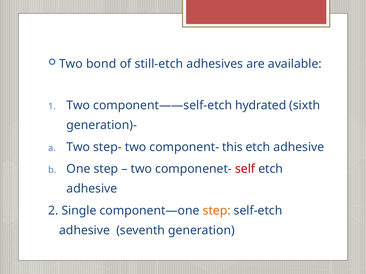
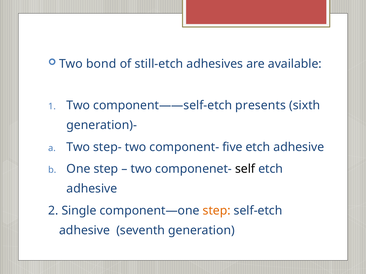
hydrated: hydrated -> presents (261, 106)
this: this -> five (232, 147)
self colour: red -> black (245, 169)
